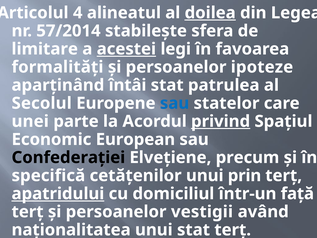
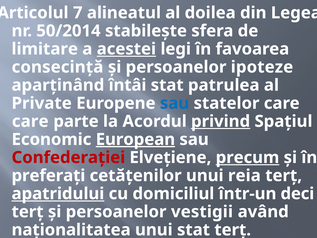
4: 4 -> 7 (78, 13)
doilea underline: present -> none (210, 13)
57/2014: 57/2014 -> 50/2014 (68, 31)
formalități: formalități -> consecință (57, 67)
Secolul: Secolul -> Private (42, 103)
unei: unei -> care (30, 121)
European underline: none -> present (135, 139)
Confederației colour: black -> red (68, 157)
precum underline: none -> present (248, 157)
specifică: specifică -> preferați (48, 175)
prin: prin -> reia (244, 175)
față: față -> deci (297, 193)
